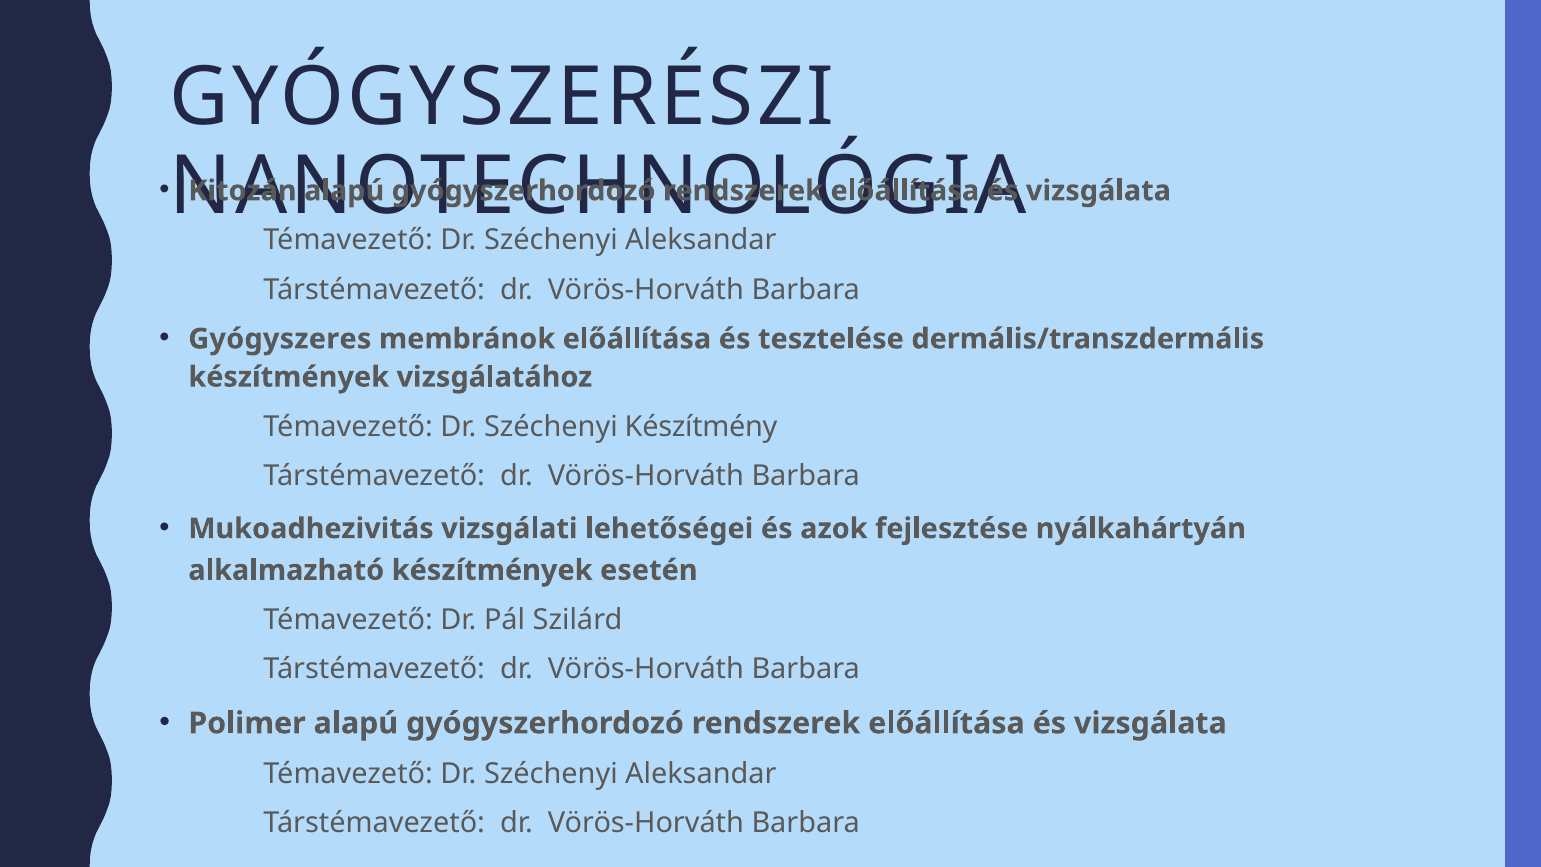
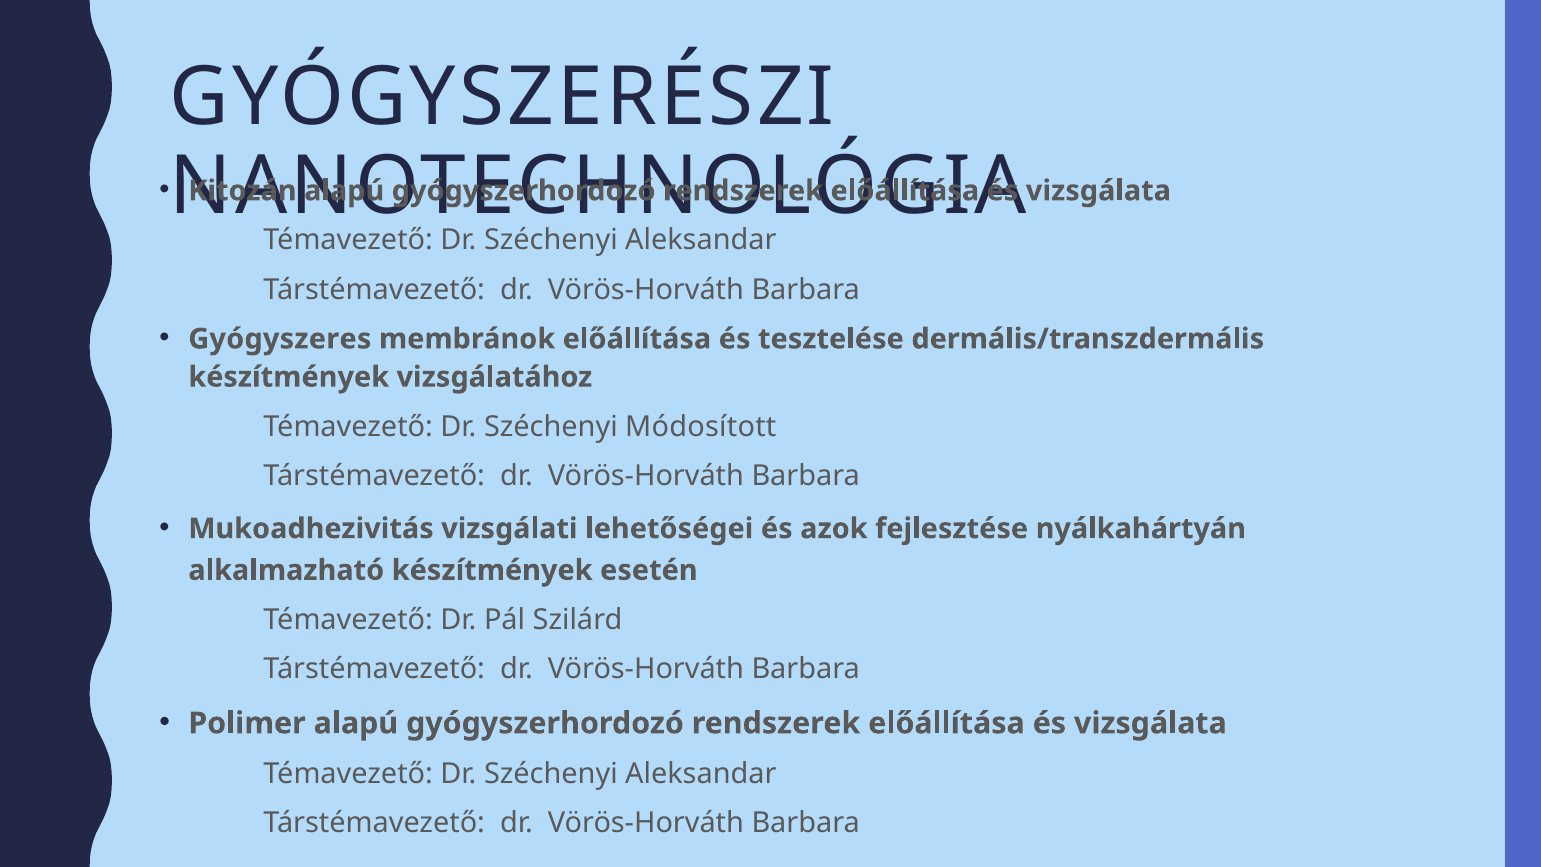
Készítmény: Készítmény -> Módosított (701, 426)
